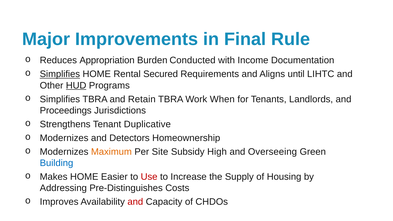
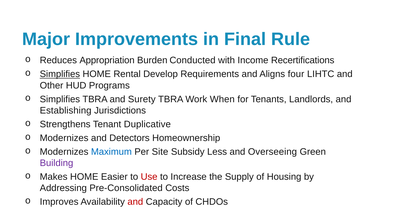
Documentation: Documentation -> Recertifications (303, 60)
Secured: Secured -> Develop (161, 74)
until: until -> four (296, 74)
HUD underline: present -> none (76, 85)
Retain: Retain -> Surety (142, 99)
Proceedings: Proceedings -> Establishing (66, 110)
Maximum colour: orange -> blue (111, 152)
High: High -> Less (217, 152)
Building colour: blue -> purple (57, 163)
Pre-Distinguishes: Pre-Distinguishes -> Pre-Consolidated (126, 188)
